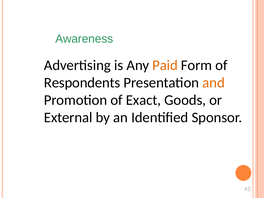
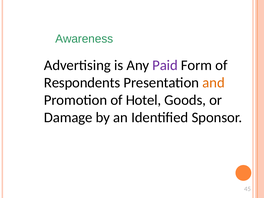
Paid colour: orange -> purple (165, 65)
Exact: Exact -> Hotel (143, 100)
External: External -> Damage (68, 117)
